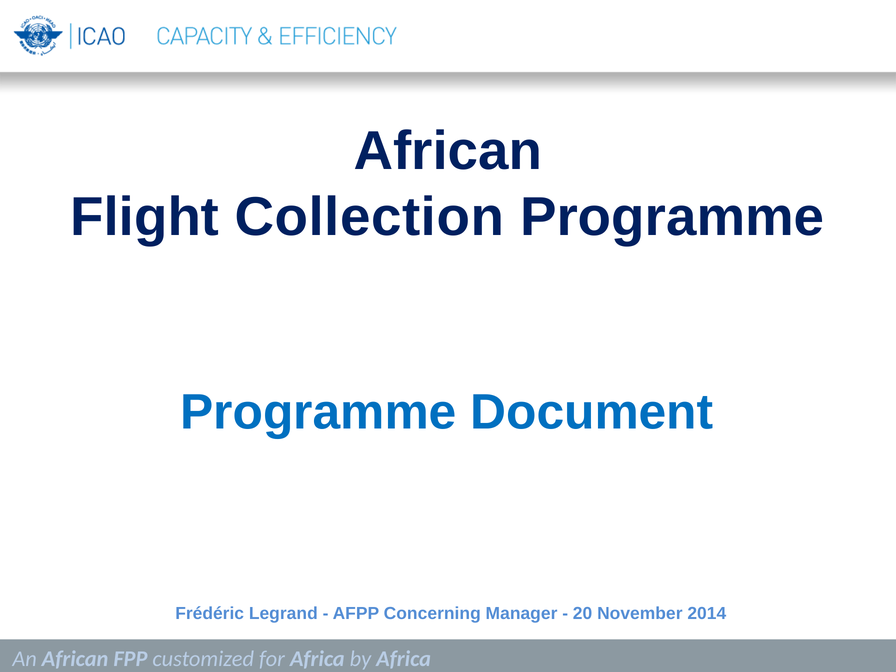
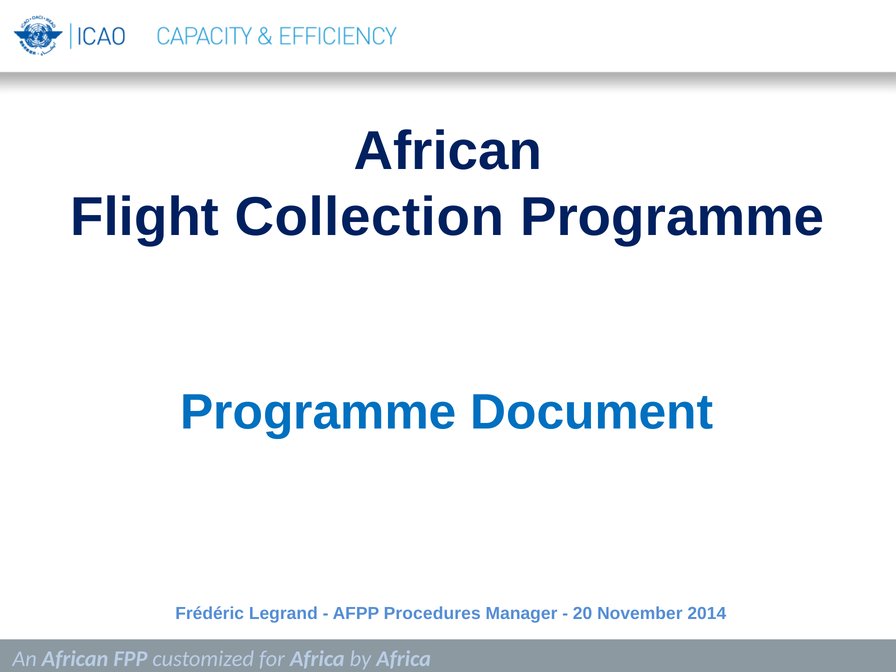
Concerning: Concerning -> Procedures (432, 613)
